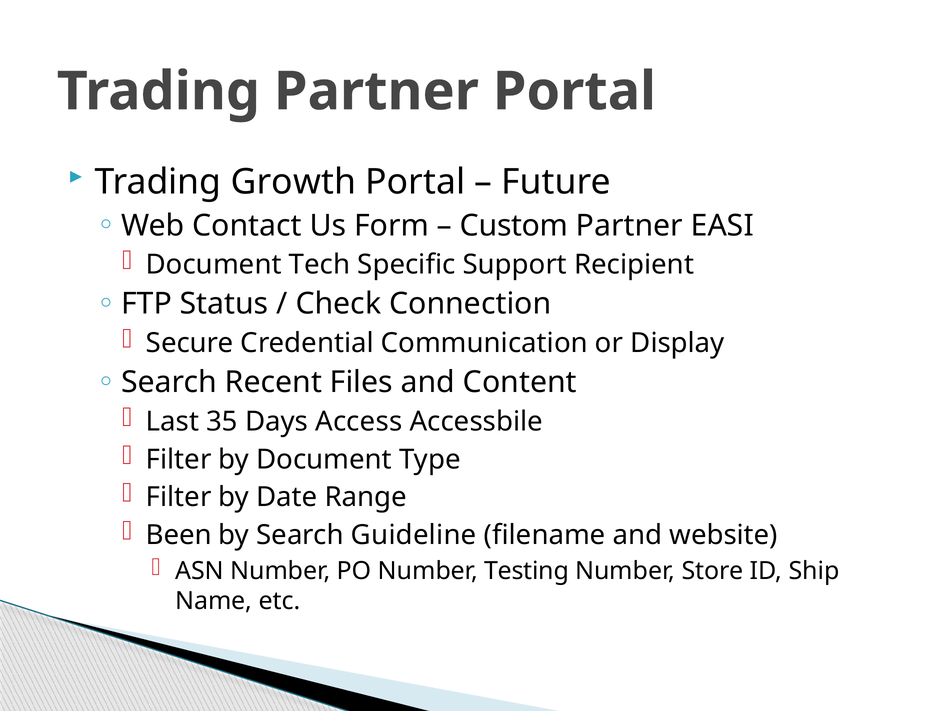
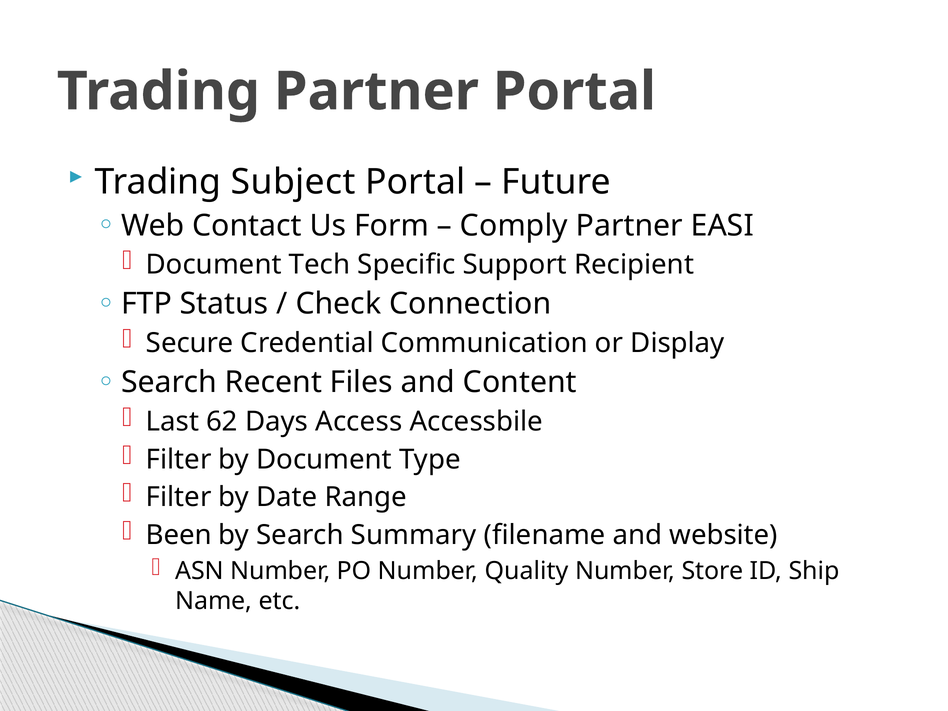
Growth: Growth -> Subject (293, 182)
Custom: Custom -> Comply (514, 226)
35: 35 -> 62 (222, 422)
Guideline: Guideline -> Summary (414, 535)
Testing: Testing -> Quality (527, 571)
